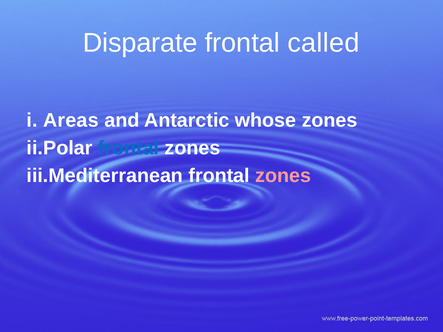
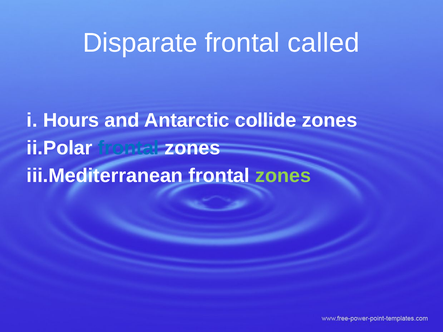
Areas: Areas -> Hours (71, 121)
whose: whose -> collide (266, 121)
zones colour: pink -> light green (283, 176)
